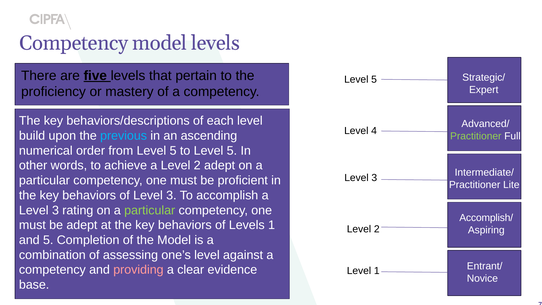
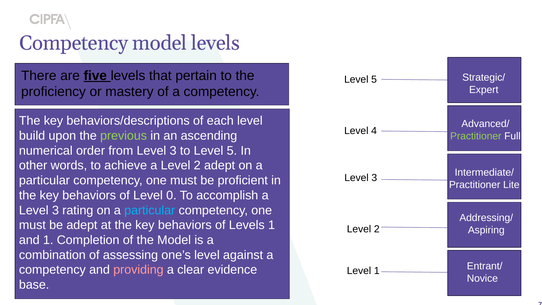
previous colour: light blue -> light green (124, 136)
from Level 5: 5 -> 3 (173, 151)
of Level 3: 3 -> 0 (171, 195)
particular colour: light green -> light blue (150, 210)
Accomplish/: Accomplish/ -> Addressing/ (486, 218)
and 5: 5 -> 1 (48, 240)
